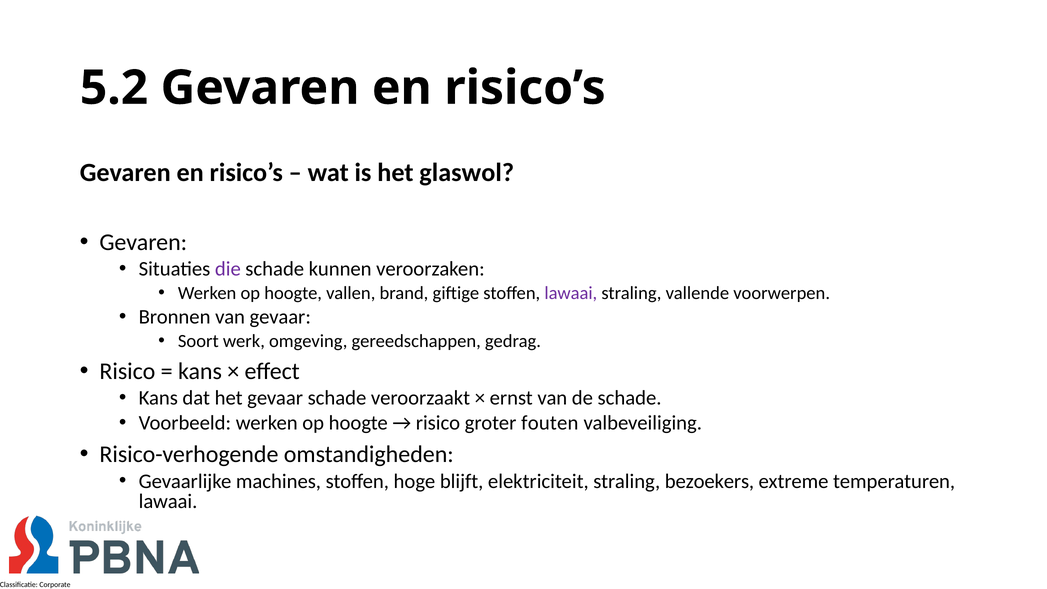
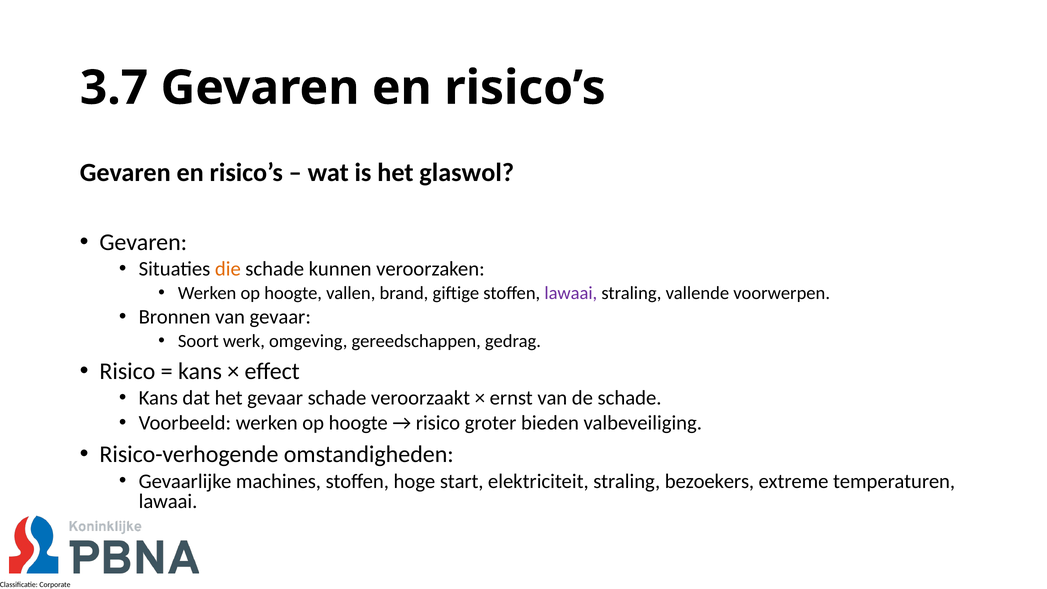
5.2: 5.2 -> 3.7 (114, 88)
die colour: purple -> orange (228, 269)
fouten: fouten -> bieden (550, 423)
blijft: blijft -> start (462, 481)
